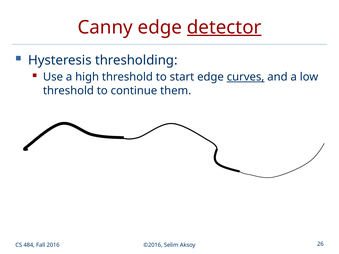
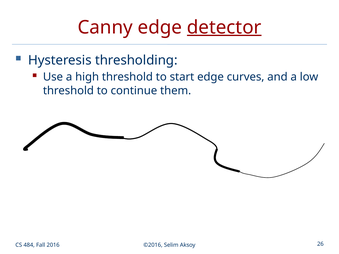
curves underline: present -> none (246, 77)
